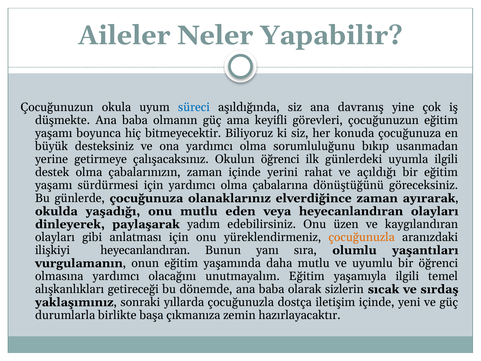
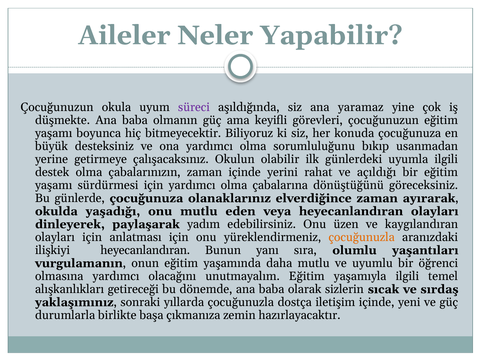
süreci colour: blue -> purple (194, 107)
davranış: davranış -> yaramaz (361, 107)
Okulun öğrenci: öğrenci -> olabilir (280, 159)
olayları gibi: gibi -> için (92, 237)
